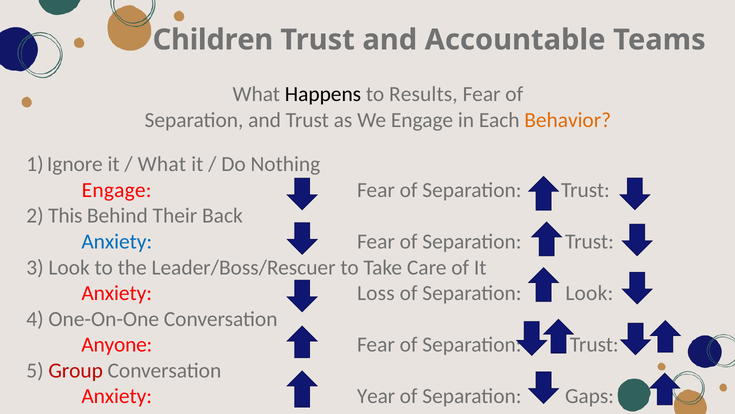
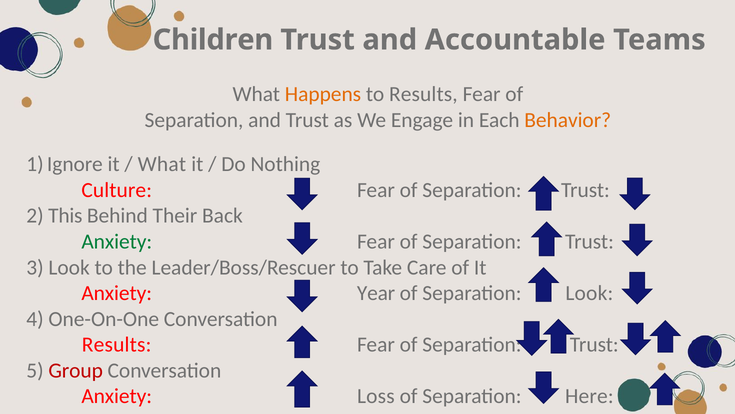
Happens colour: black -> orange (323, 94)
Engage: Engage -> Culture (117, 190)
Anxiety colour: blue -> green (117, 241)
Loss: Loss -> Year (376, 293)
Anyone: Anyone -> Results (117, 344)
Year: Year -> Loss (376, 396)
Gaps: Gaps -> Here (589, 396)
